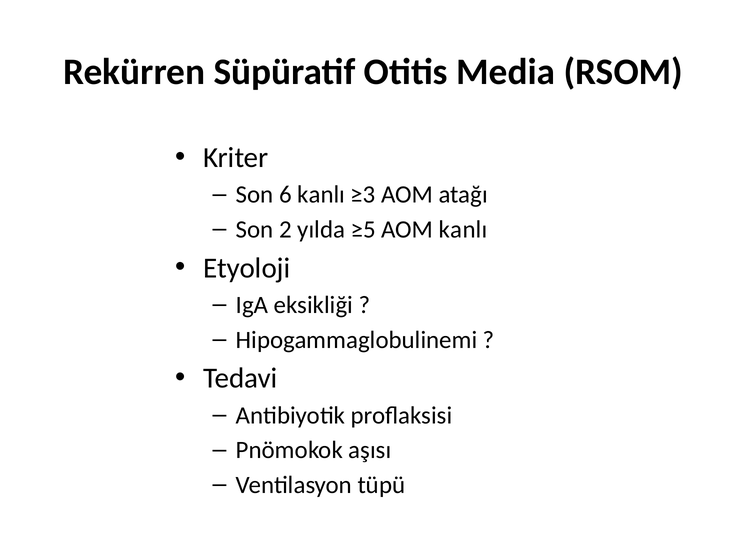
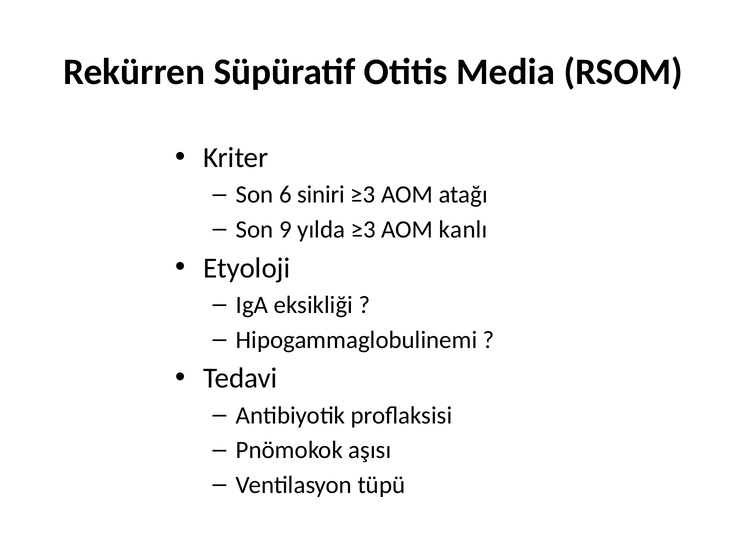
6 kanlı: kanlı -> siniri (321, 195)
2: 2 -> 9 (285, 230)
yılda ≥5: ≥5 -> ≥3 (363, 230)
